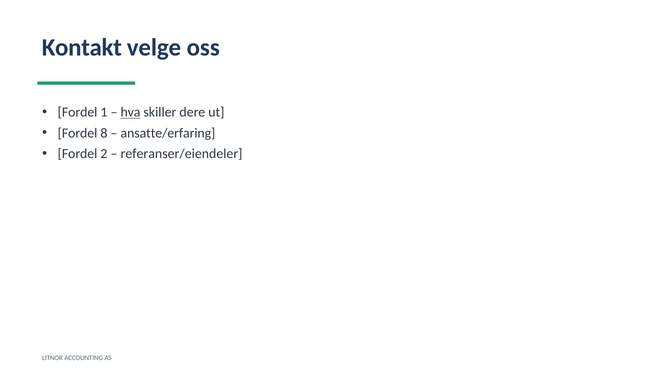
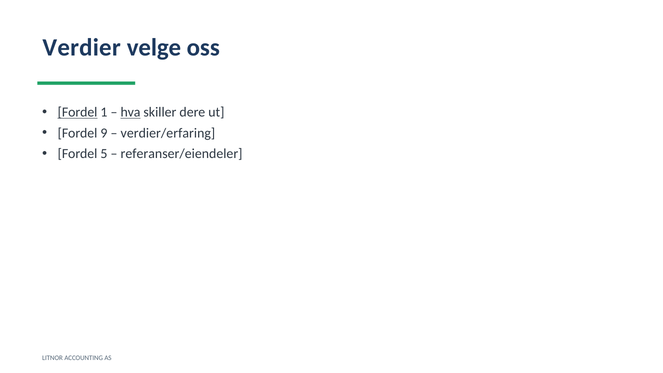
Kontakt: Kontakt -> Verdier (82, 47)
Fordel underline: none -> present (78, 112)
8: 8 -> 9 (104, 133)
ansatte/erfaring: ansatte/erfaring -> verdier/erfaring (168, 133)
2: 2 -> 5 (104, 154)
